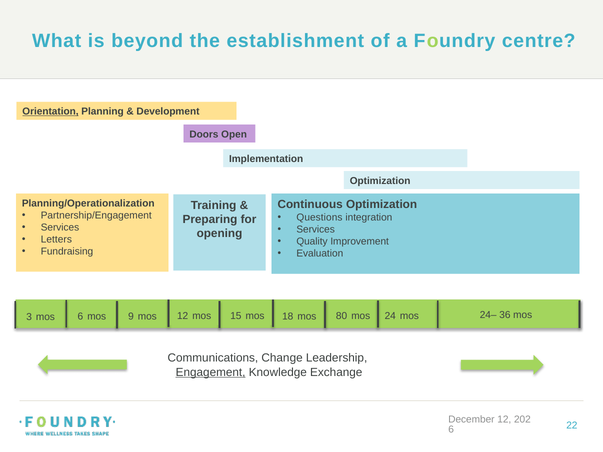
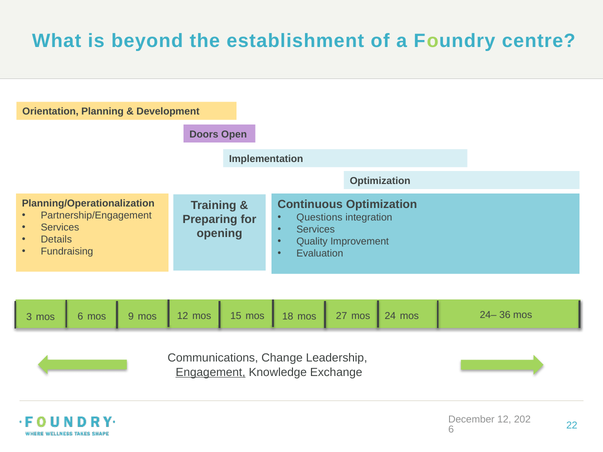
Orientation underline: present -> none (50, 112)
Letters: Letters -> Details (56, 240)
80: 80 -> 27 (342, 316)
